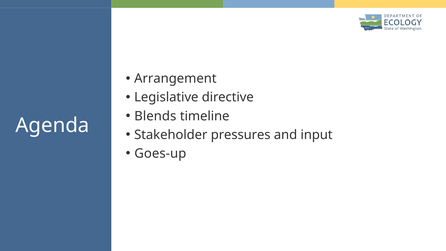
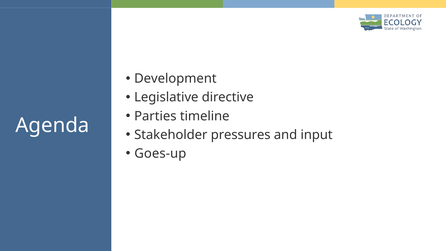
Arrangement: Arrangement -> Development (175, 79)
Blends: Blends -> Parties (155, 116)
